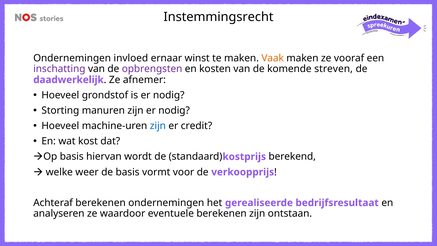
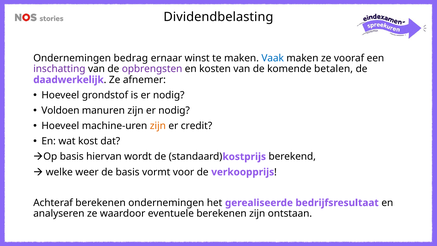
Instemmingsrecht: Instemmingsrecht -> Dividendbelasting (218, 17)
invloed: invloed -> bedrag (131, 58)
Vaak colour: orange -> blue (273, 58)
streven: streven -> betalen (334, 69)
Storting: Storting -> Voldoen (60, 110)
zijn colour: blue -> orange (158, 126)
